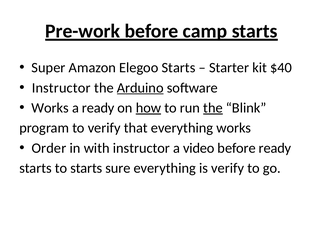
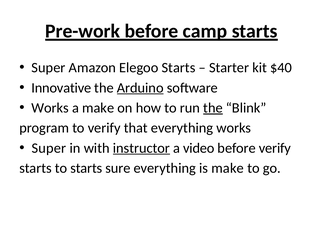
Instructor: Instructor -> Innovative (61, 88)
a ready: ready -> make (98, 108)
how underline: present -> none (148, 108)
Order: Order -> Super (49, 148)
instructor underline: none -> present (141, 148)
before ready: ready -> verify (275, 148)
is verify: verify -> make (228, 168)
